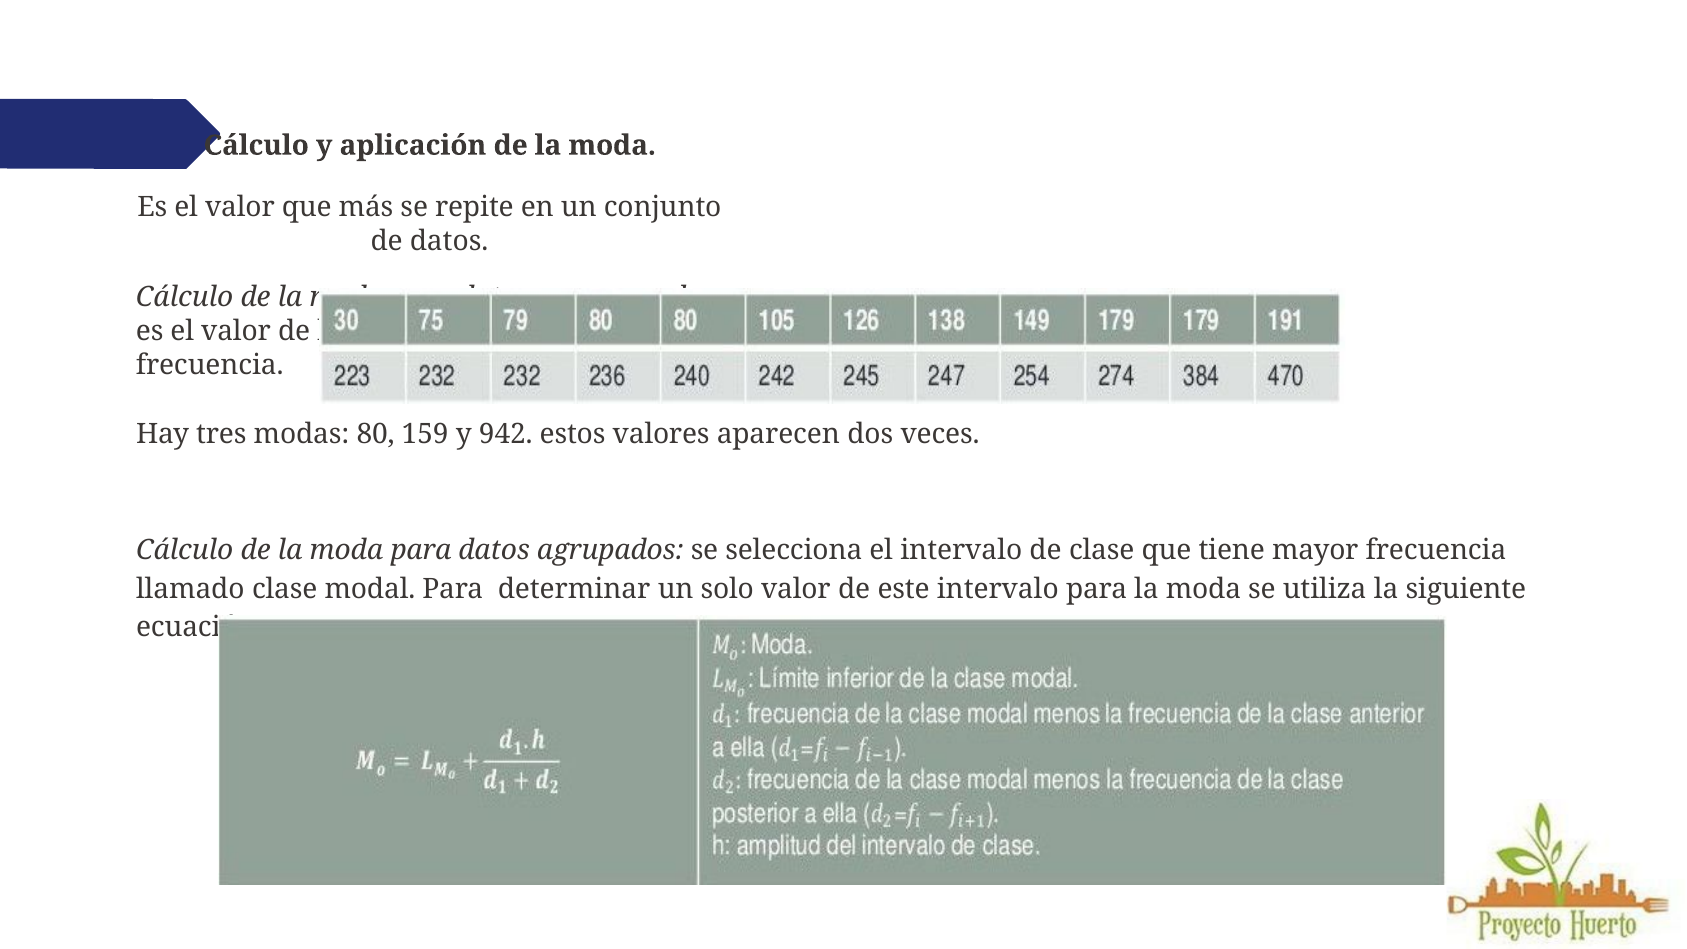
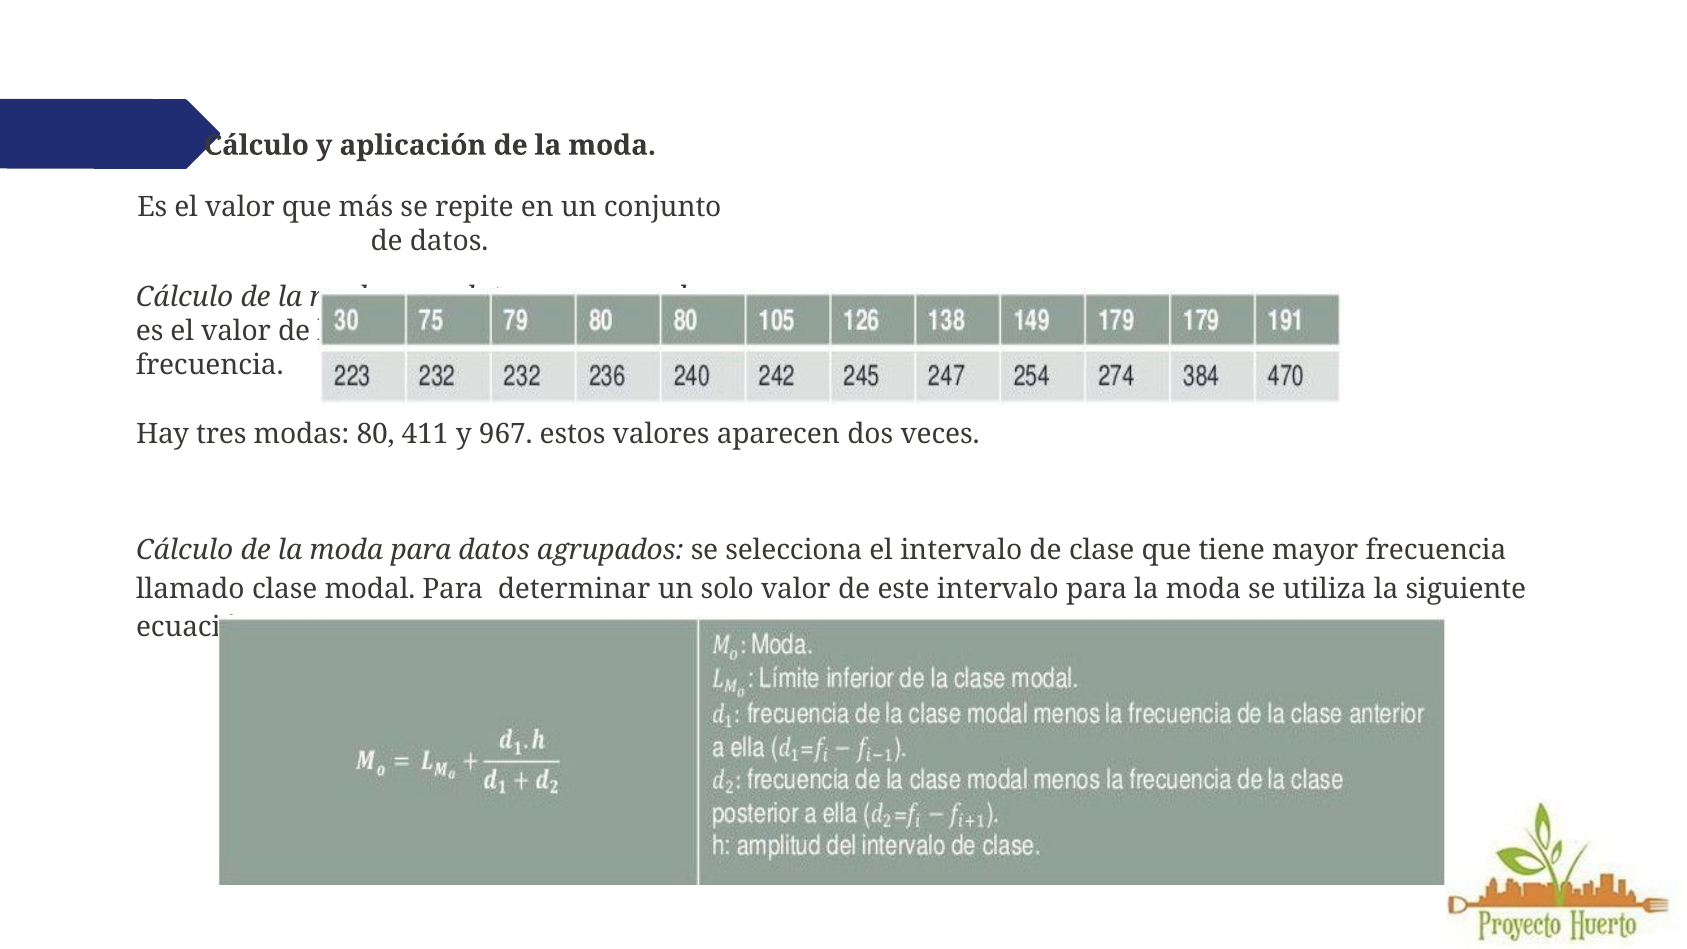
159: 159 -> 411 (425, 434)
942: 942 -> 967 (506, 434)
